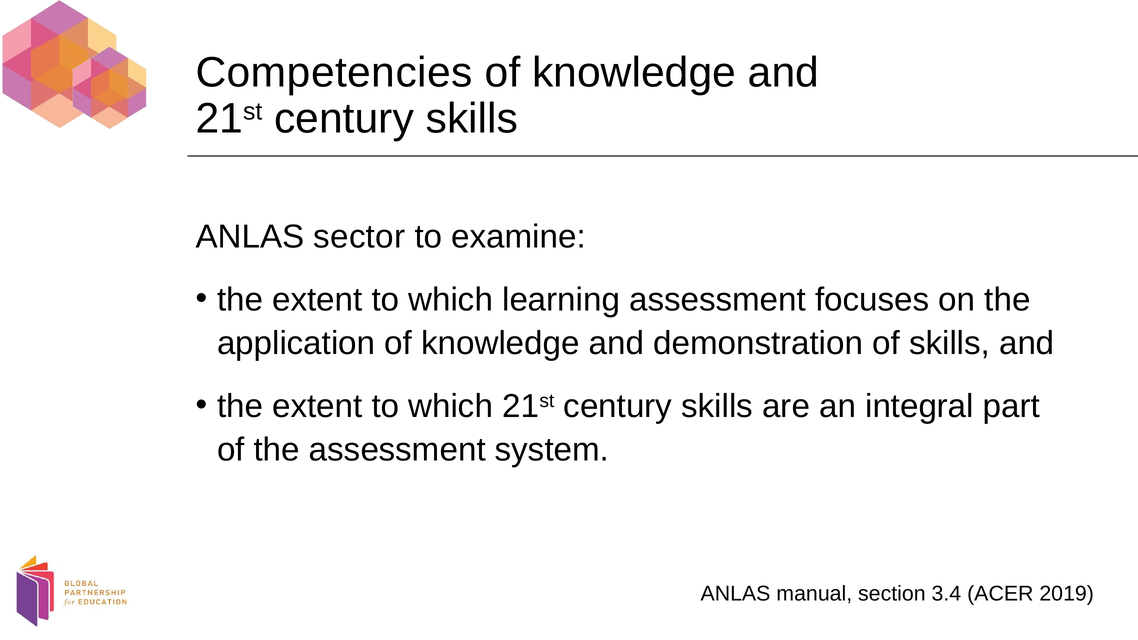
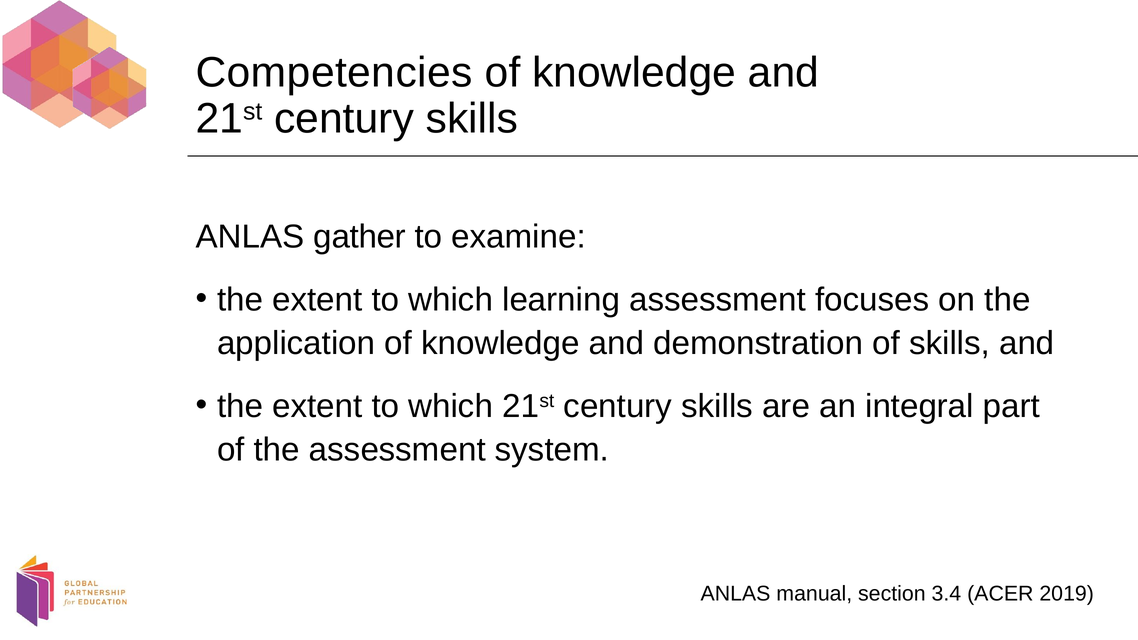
sector: sector -> gather (360, 237)
